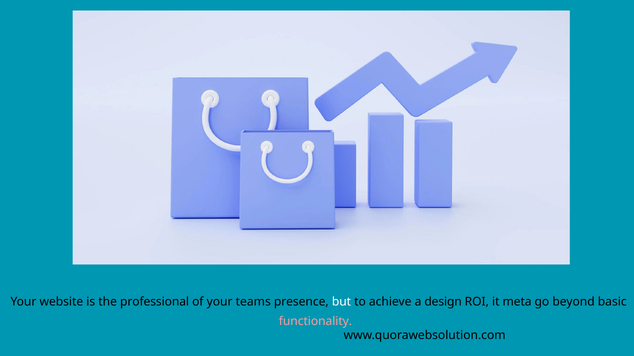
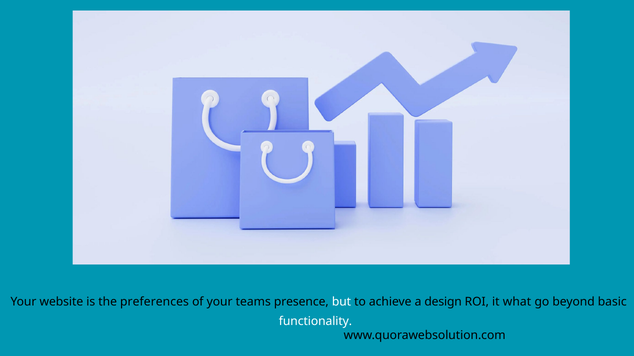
professional: professional -> preferences (154, 302)
meta: meta -> what (517, 302)
functionality colour: pink -> white (315, 322)
